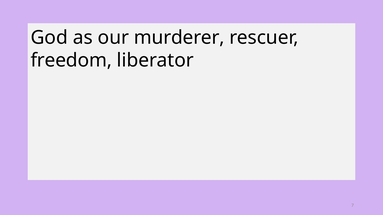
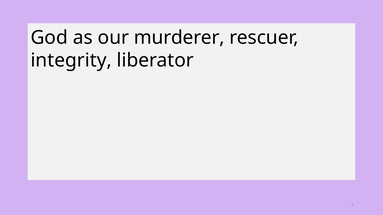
freedom: freedom -> integrity (71, 61)
